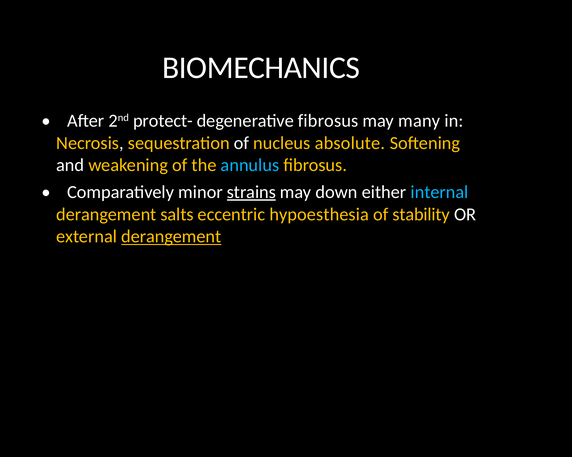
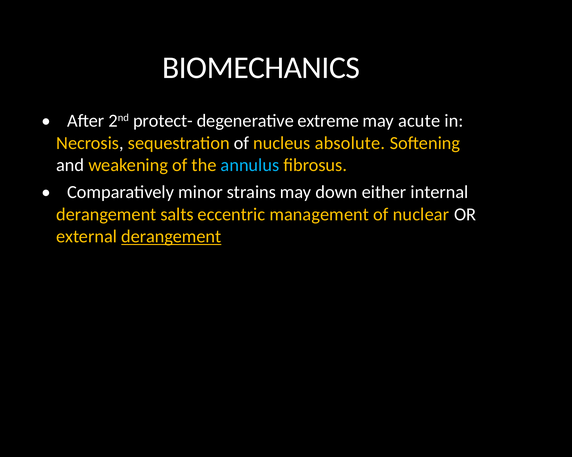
degenerative fibrosus: fibrosus -> extreme (328, 121)
many: many -> acute (419, 121)
strains underline: present -> none (251, 192)
internal colour: light blue -> white (440, 192)
hypoesthesia: hypoesthesia -> management (319, 214)
stability: stability -> nuclear (421, 214)
